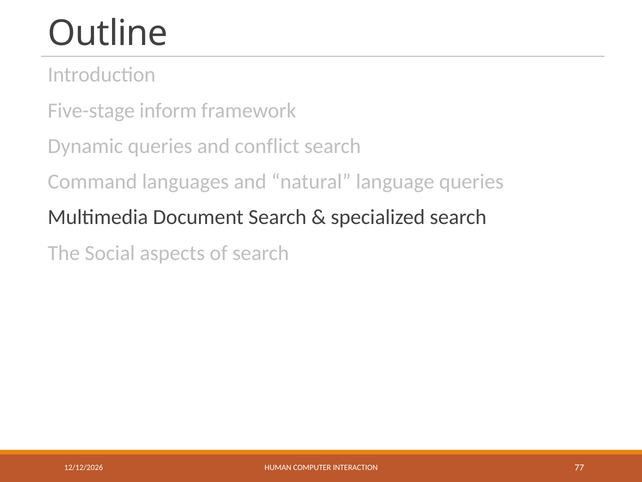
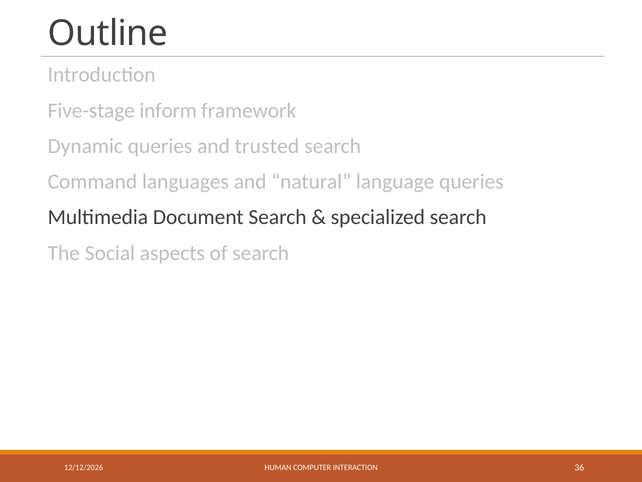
conflict: conflict -> trusted (267, 146)
77: 77 -> 36 (579, 467)
